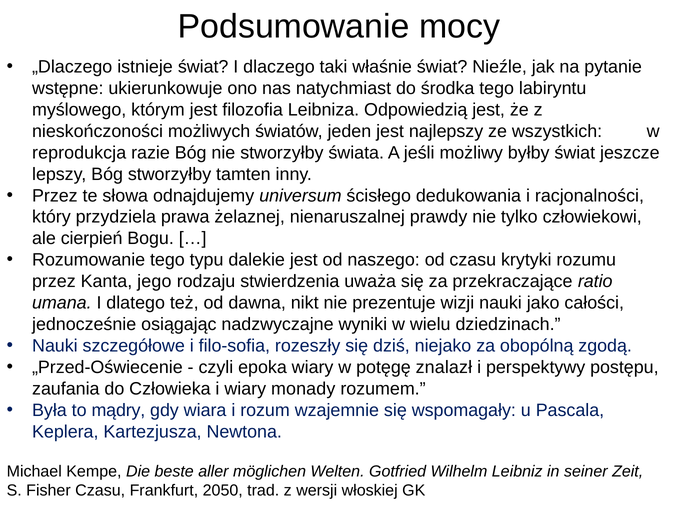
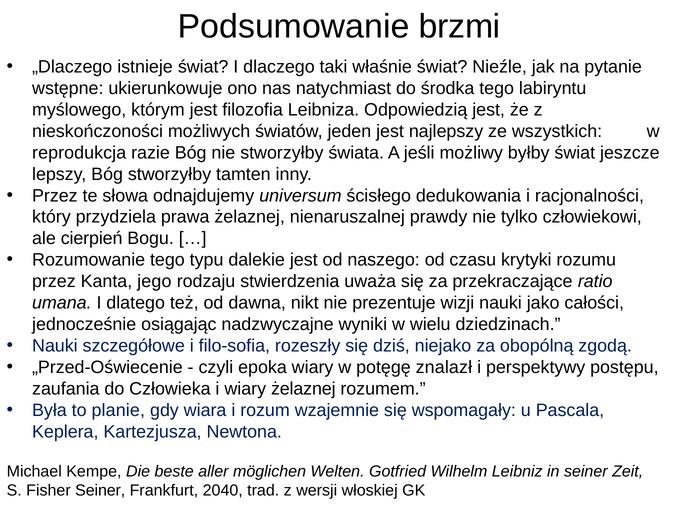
mocy: mocy -> brzmi (460, 27)
wiary monady: monady -> żelaznej (303, 389)
mądry: mądry -> planie (118, 410)
Fisher Czasu: Czasu -> Seiner (100, 490)
2050: 2050 -> 2040 (223, 490)
